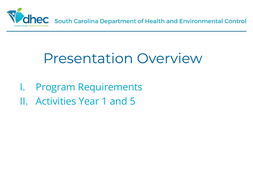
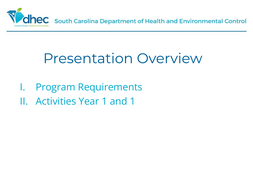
and 5: 5 -> 1 (133, 101)
